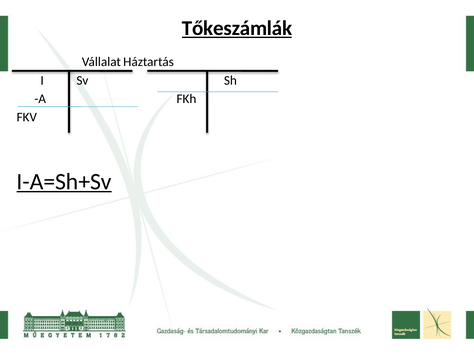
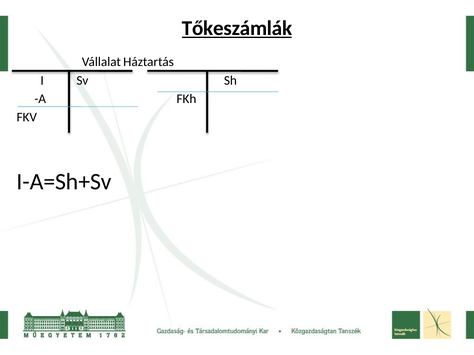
I-A=Sh+Sv underline: present -> none (64, 182)
